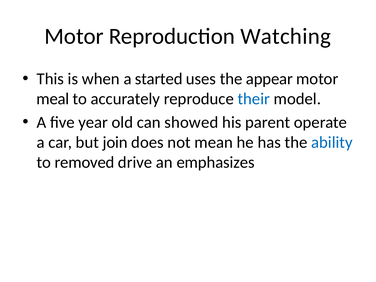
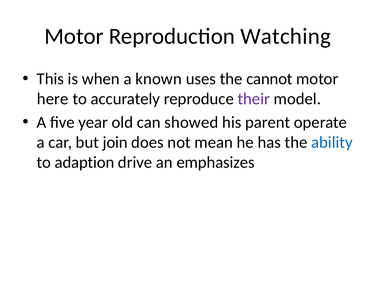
started: started -> known (159, 79)
appear: appear -> cannot (269, 79)
meal: meal -> here (53, 99)
their colour: blue -> purple (254, 99)
removed: removed -> adaption (84, 162)
